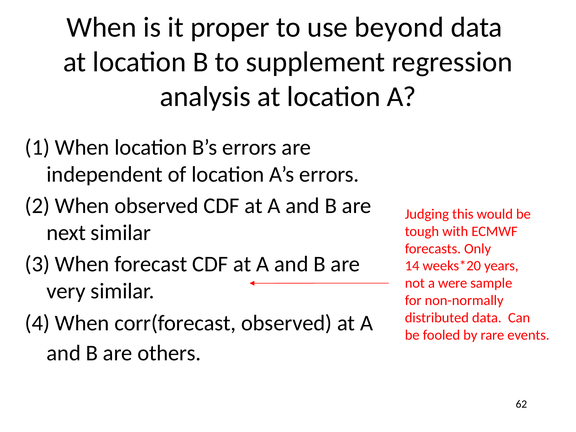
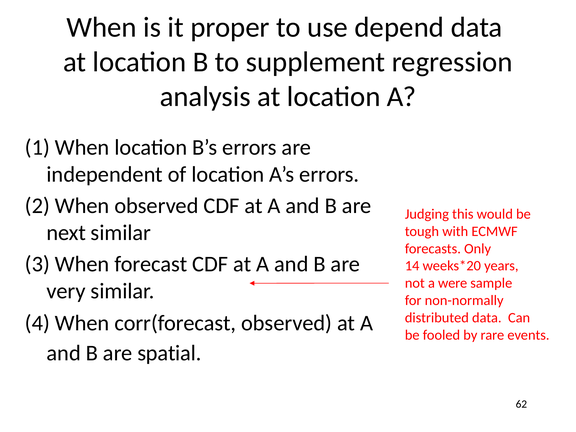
beyond: beyond -> depend (399, 27)
others: others -> spatial (169, 353)
